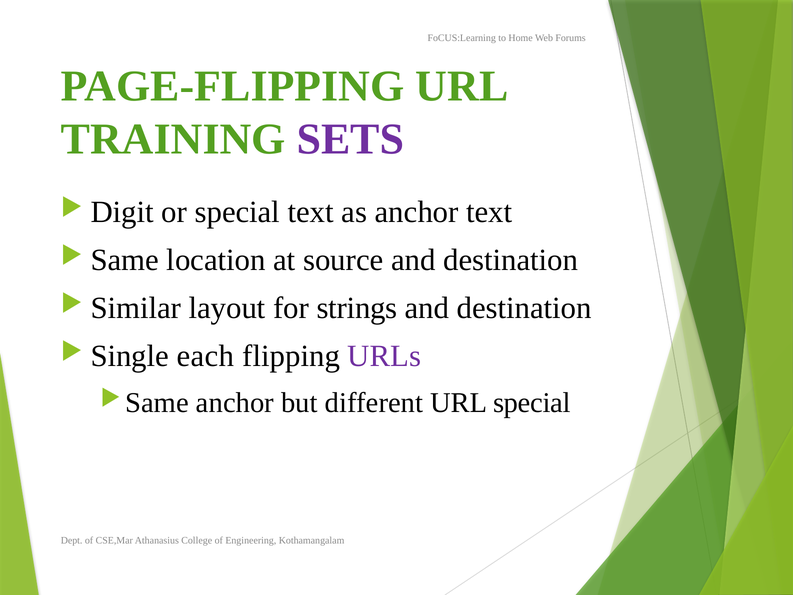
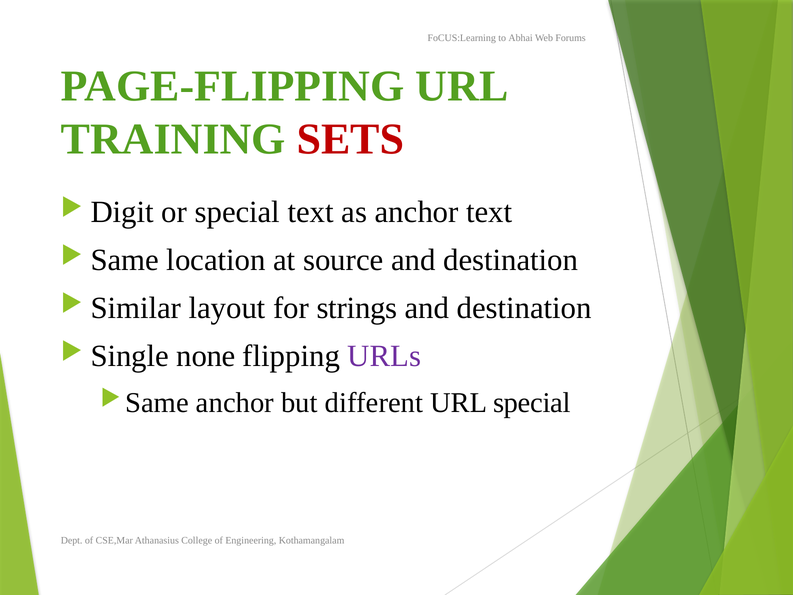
Home: Home -> Abhai (521, 38)
SETS colour: purple -> red (350, 139)
each: each -> none (206, 356)
